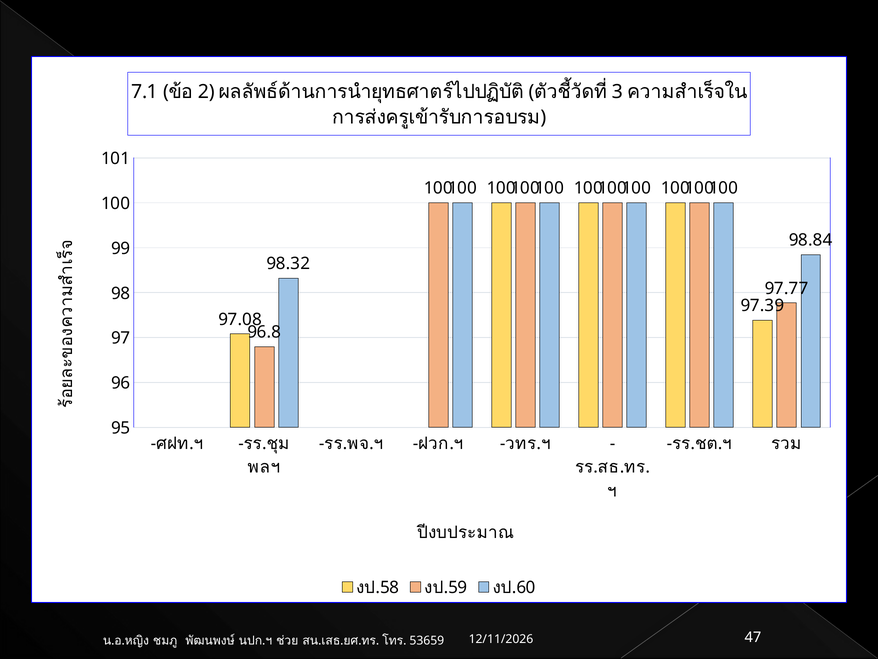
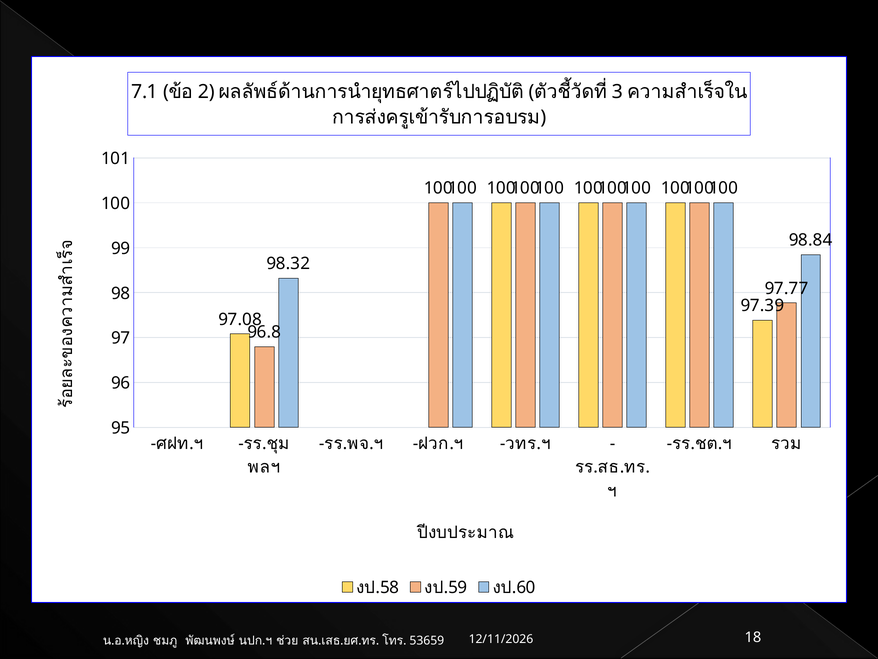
47: 47 -> 18 (753, 637)
